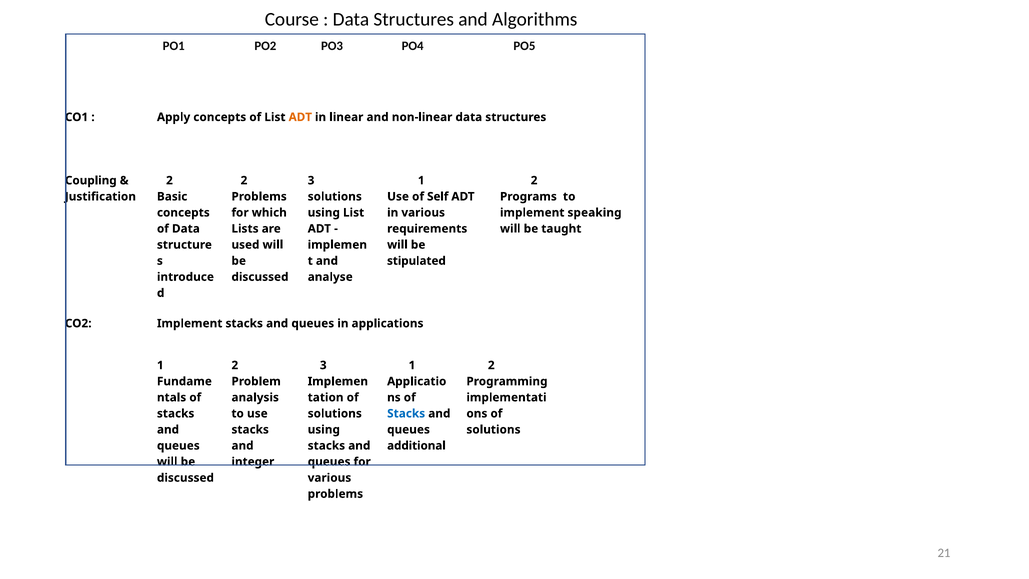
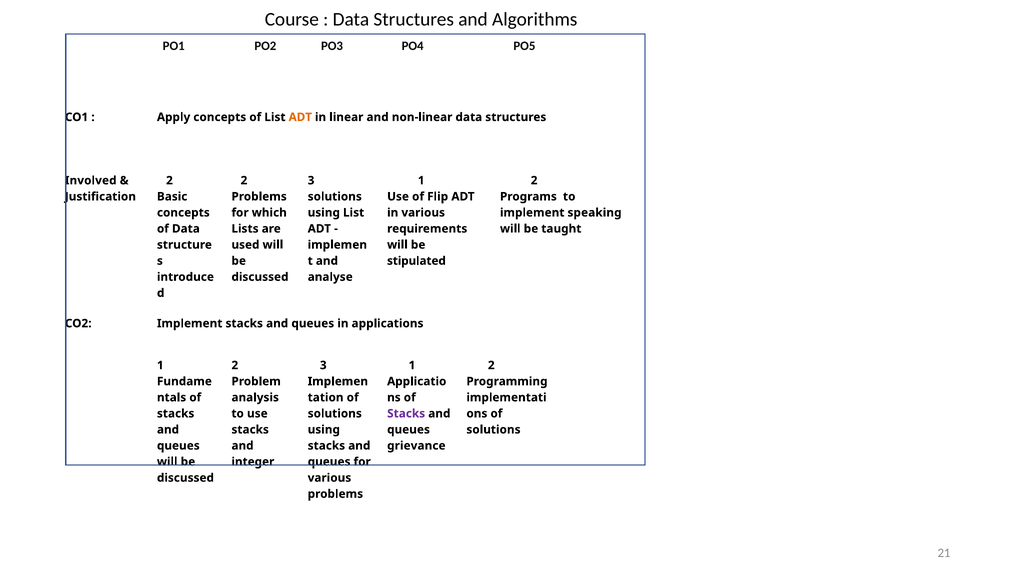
Coupling: Coupling -> Involved (91, 180)
Self: Self -> Flip (438, 196)
Stacks colour: blue -> purple (406, 413)
additional: additional -> grievance (416, 446)
